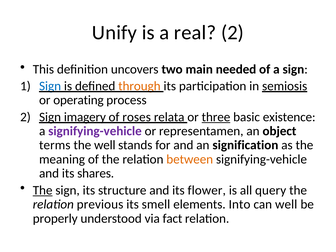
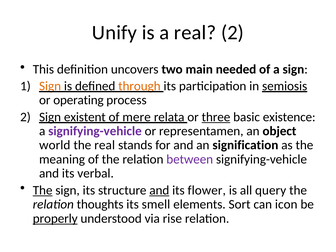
Sign colour: blue -> orange (50, 86)
imagery: imagery -> existent (85, 117)
roses: roses -> mere (137, 117)
terms: terms -> world (55, 145)
the well: well -> real (105, 145)
between colour: orange -> purple (190, 159)
shares: shares -> verbal (96, 173)
and underline: none -> present (159, 190)
previous: previous -> thoughts (100, 204)
Into: Into -> Sort (240, 204)
can well: well -> icon (286, 204)
properly underline: none -> present (55, 218)
fact: fact -> rise (172, 218)
